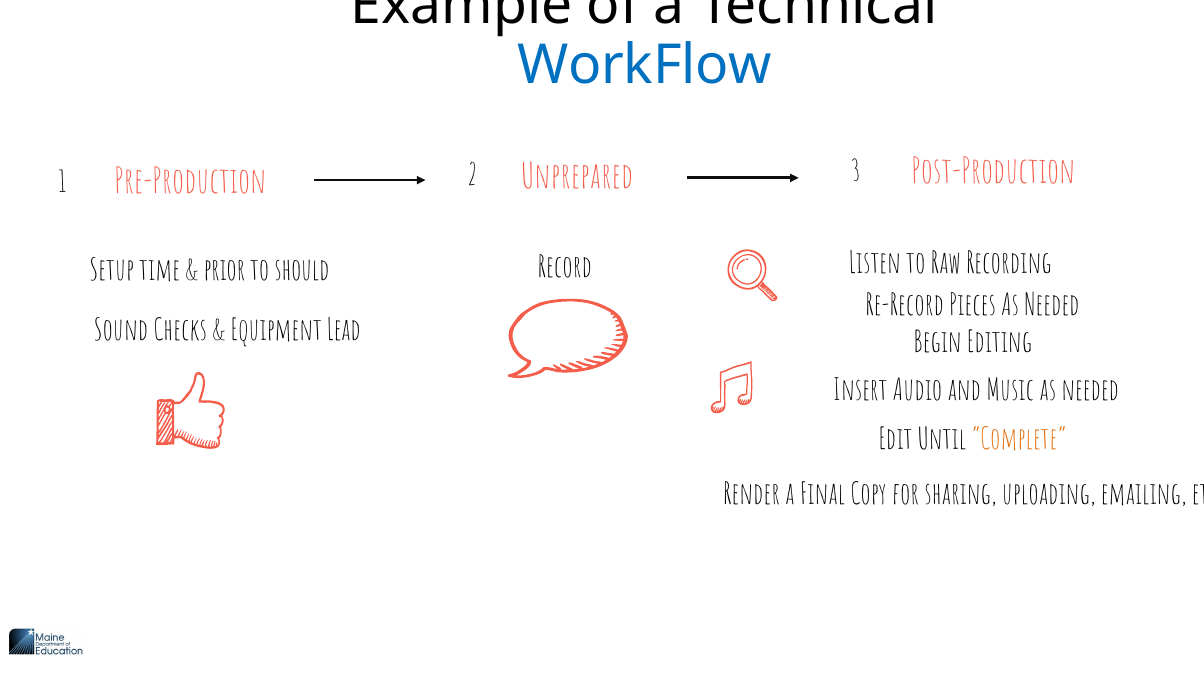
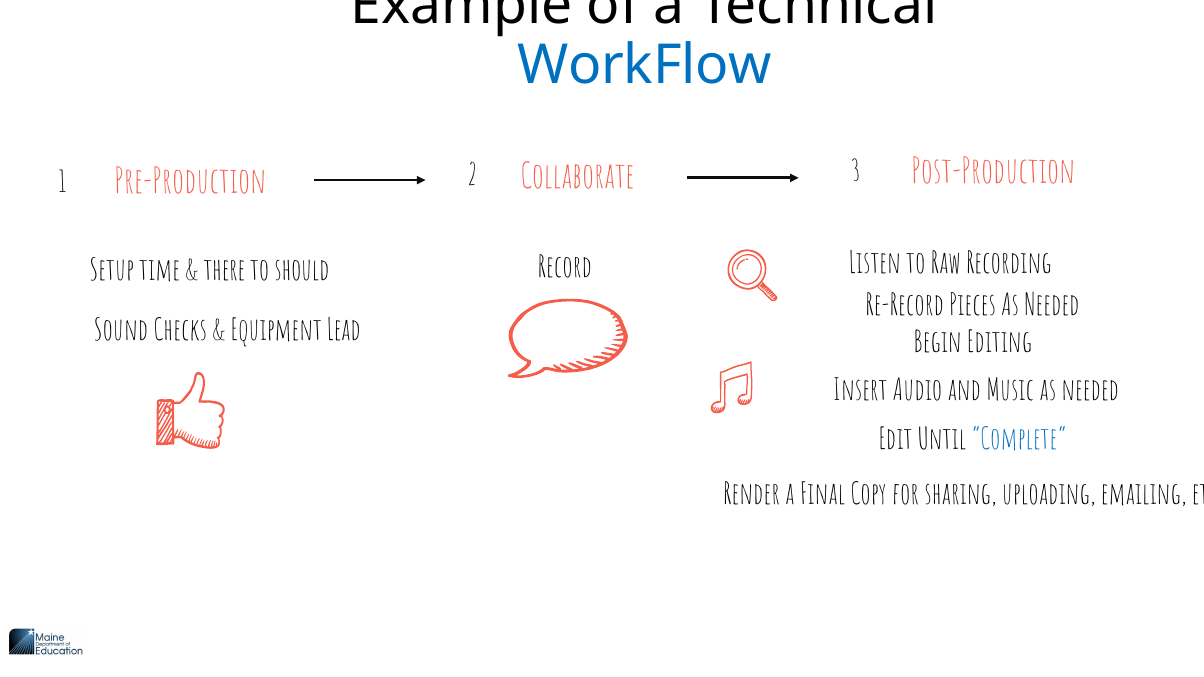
Unprepared: Unprepared -> Collaborate (577, 177)
prior: prior -> there (224, 271)
Complete colour: orange -> blue (1019, 440)
